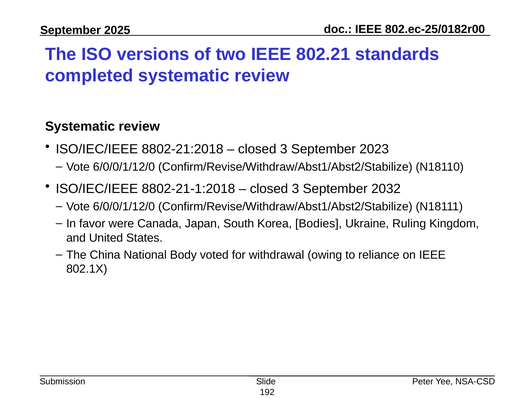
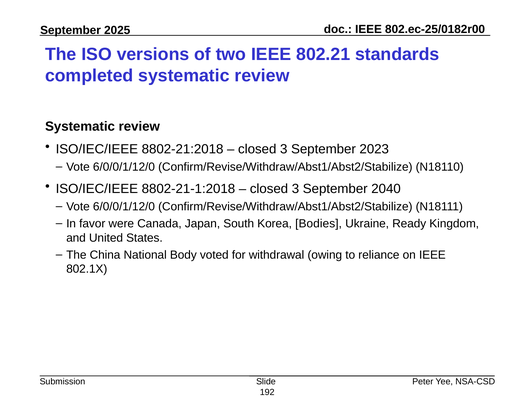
2032: 2032 -> 2040 (386, 189)
Ruling: Ruling -> Ready (409, 223)
